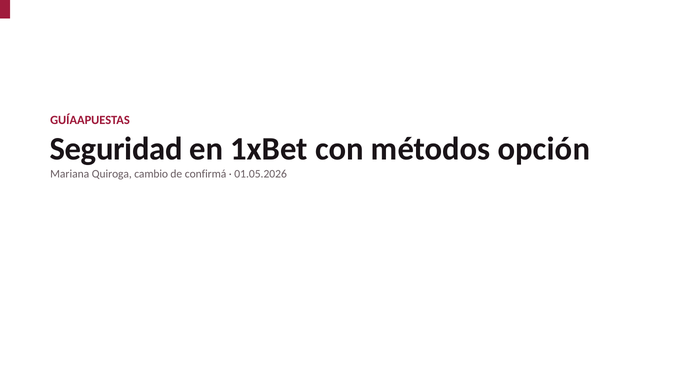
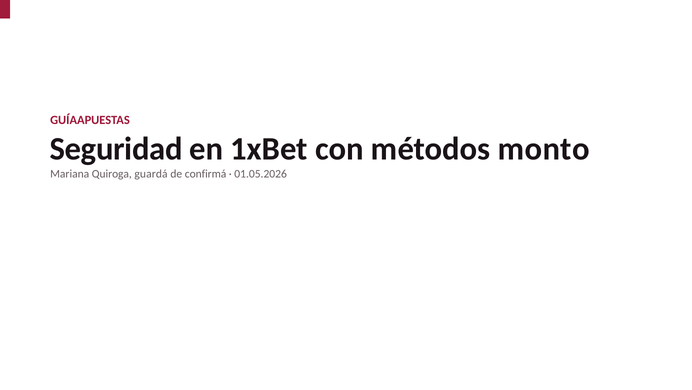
opción: opción -> monto (544, 148)
cambio: cambio -> guardá (151, 174)
